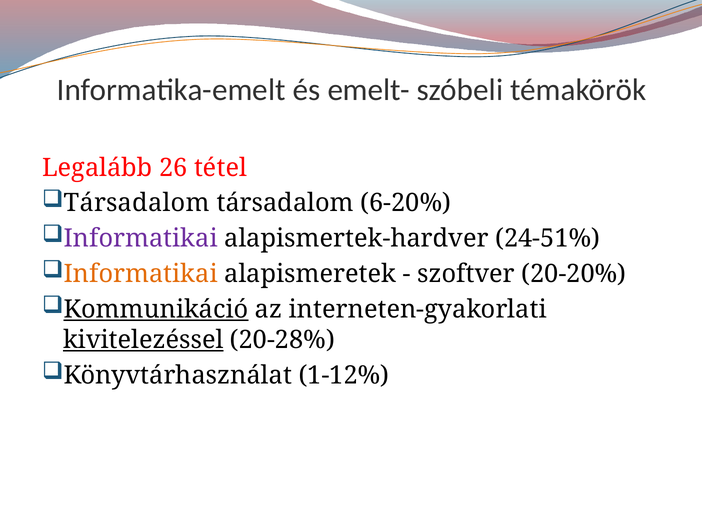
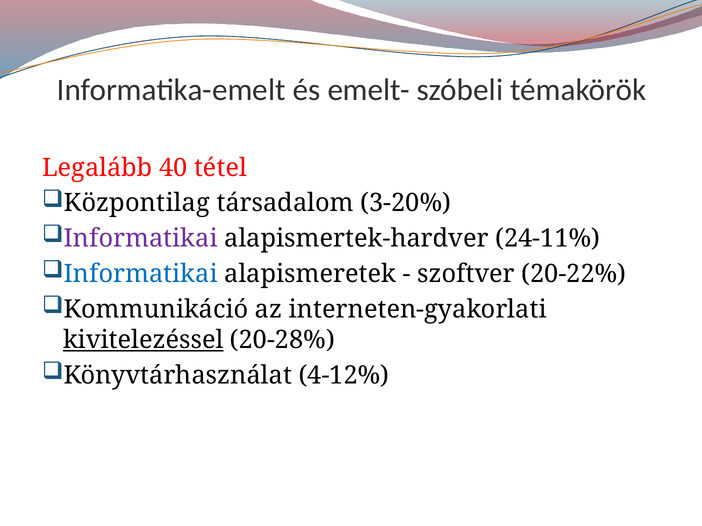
26: 26 -> 40 (173, 168)
Társadalom: Társadalom -> Központilag (137, 203)
6-20%: 6-20% -> 3-20% (406, 203)
24-51%: 24-51% -> 24-11% (548, 239)
Informatikai colour: orange -> blue (141, 274)
20-20%: 20-20% -> 20-22% (574, 274)
Kommunikáció underline: present -> none (156, 310)
1-12%: 1-12% -> 4-12% (344, 376)
